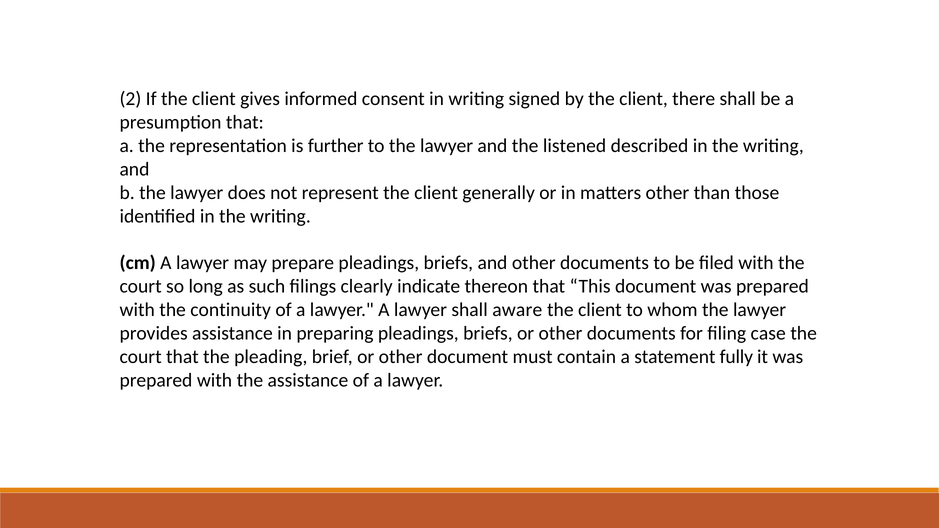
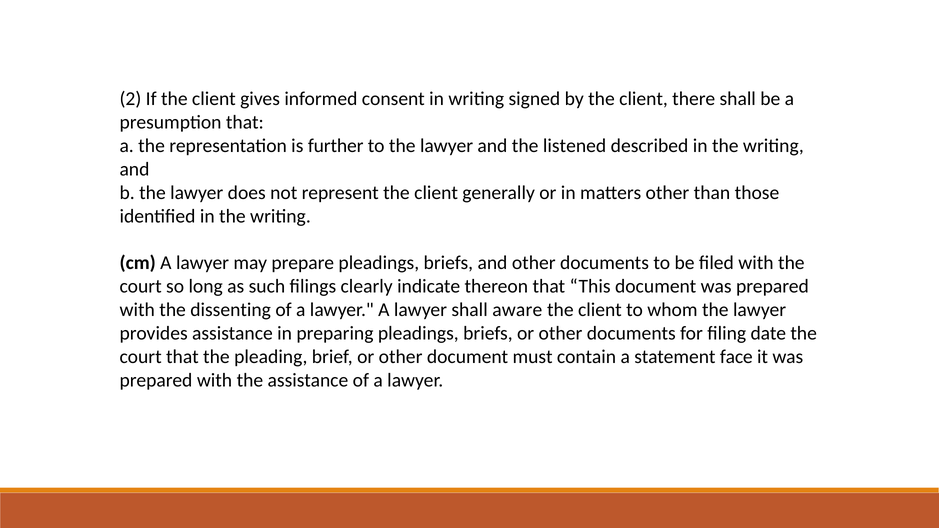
continuity: continuity -> dissenting (231, 310)
case: case -> date (768, 334)
fully: fully -> face (736, 357)
